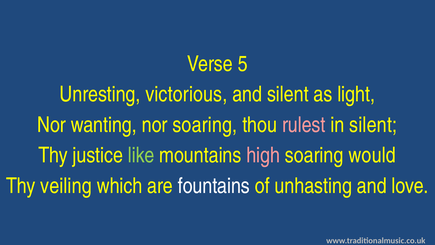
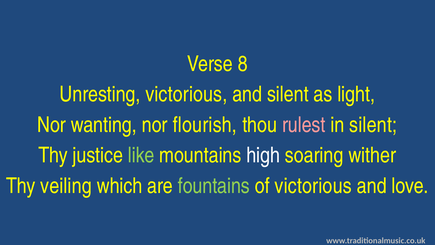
5: 5 -> 8 (243, 64)
nor soaring: soaring -> flourish (205, 125)
high colour: pink -> white (263, 155)
would: would -> wither (372, 155)
fountains colour: white -> light green (214, 186)
of unhasting: unhasting -> victorious (313, 186)
